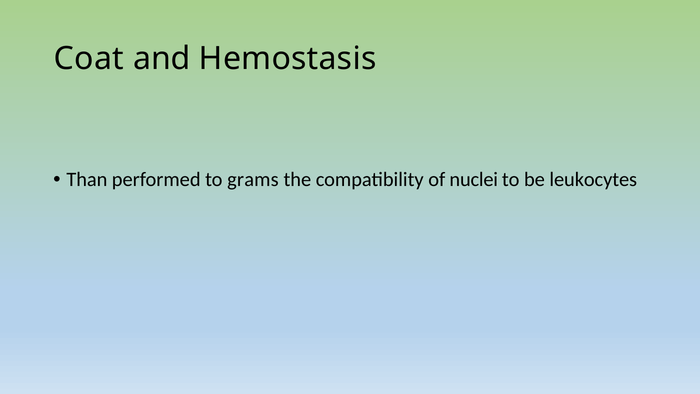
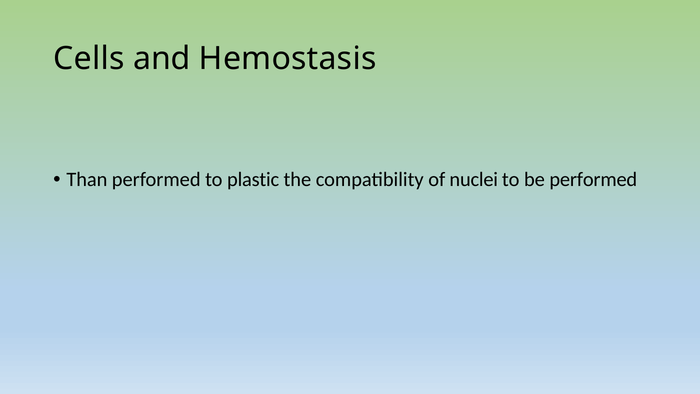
Coat: Coat -> Cells (89, 59)
grams: grams -> plastic (253, 180)
be leukocytes: leukocytes -> performed (593, 180)
